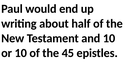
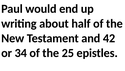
and 10: 10 -> 42 (109, 38)
or 10: 10 -> 34 (21, 52)
45: 45 -> 25 (68, 52)
